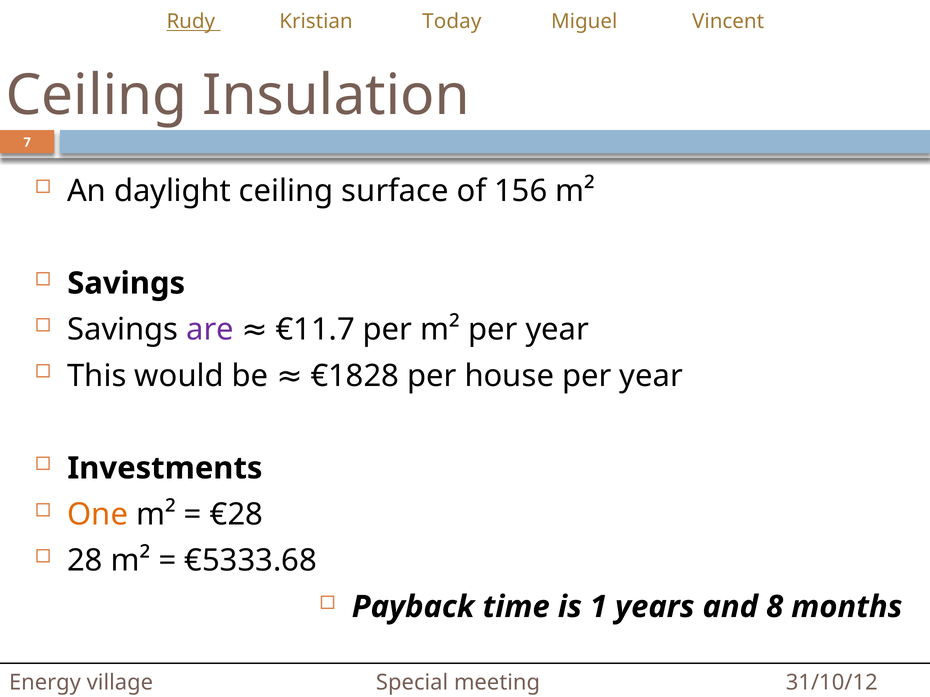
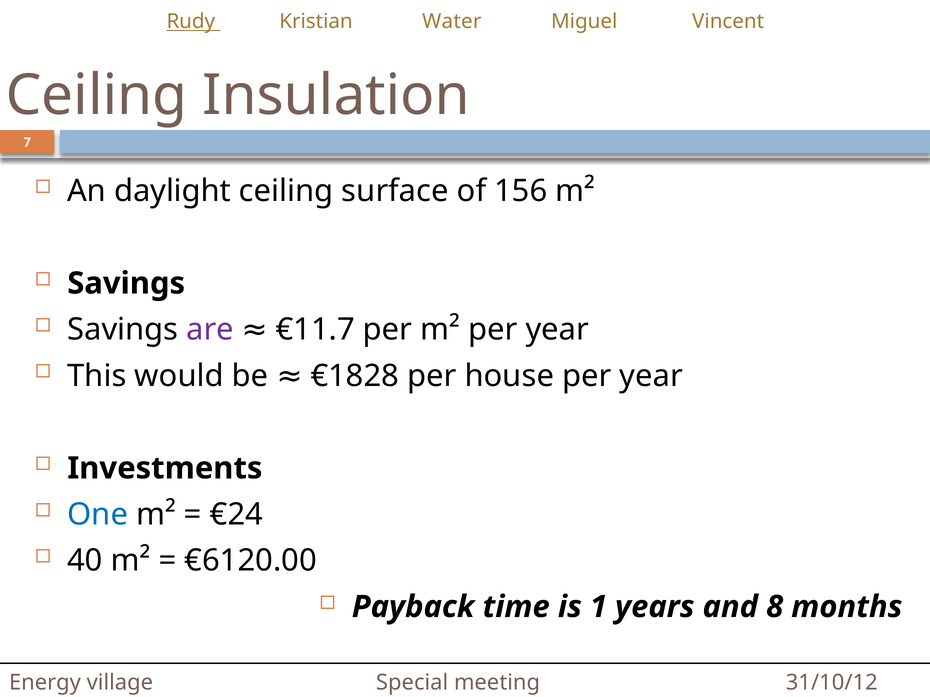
Today: Today -> Water (452, 21)
One colour: orange -> blue (98, 515)
€28: €28 -> €24 (236, 515)
28: 28 -> 40 (85, 561)
€5333.68: €5333.68 -> €6120.00 (251, 561)
